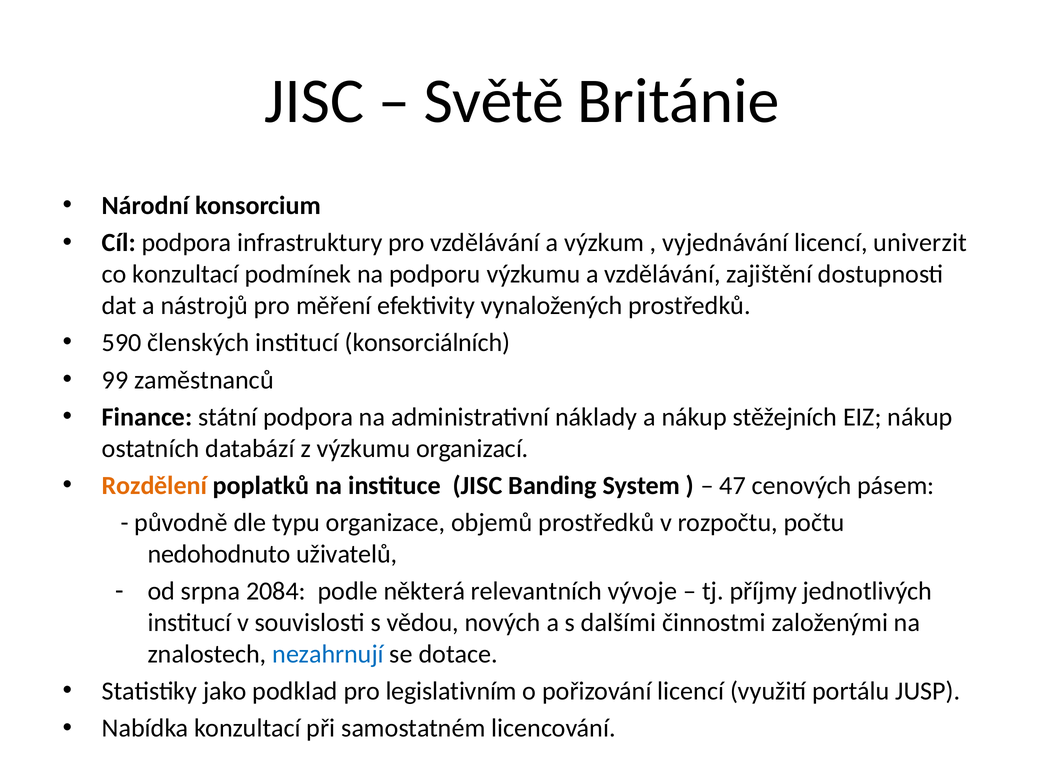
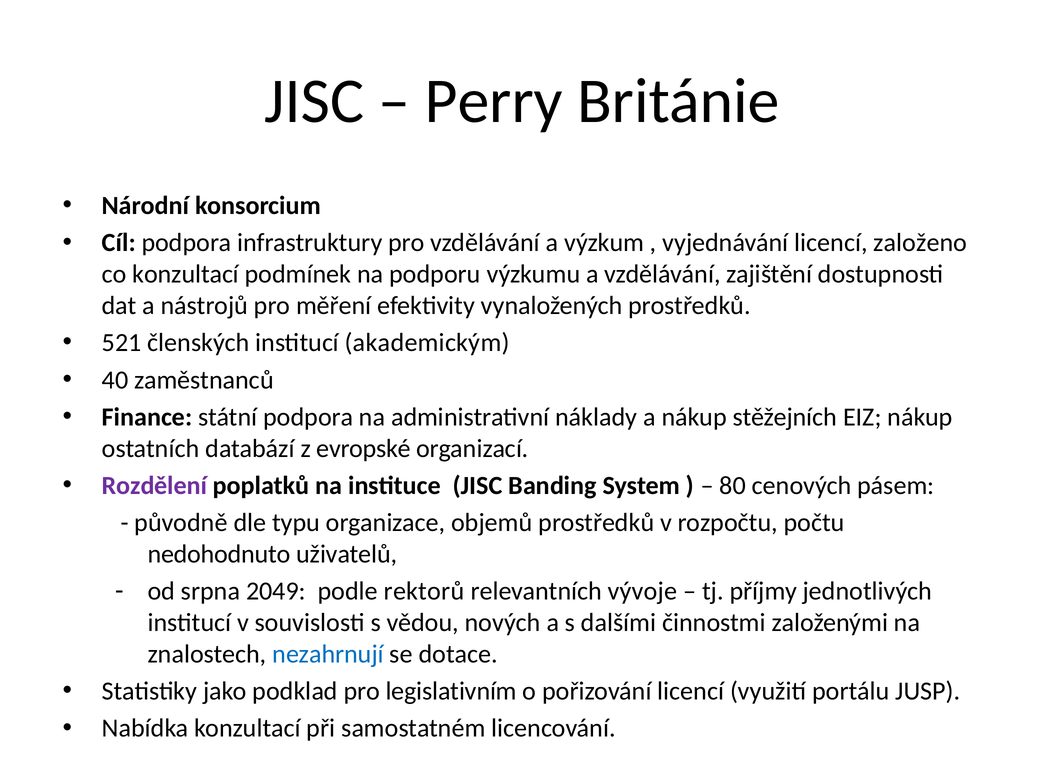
Světě: Světě -> Perry (494, 101)
univerzit: univerzit -> založeno (920, 243)
590: 590 -> 521 (122, 343)
konsorciálních: konsorciálních -> akademickým (427, 343)
99: 99 -> 40 (115, 380)
z výzkumu: výzkumu -> evropské (364, 448)
Rozdělení colour: orange -> purple (154, 485)
47: 47 -> 80 (733, 485)
2084: 2084 -> 2049 (276, 591)
některá: některá -> rektorů (424, 591)
